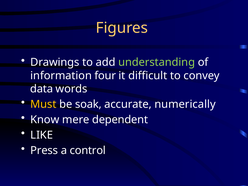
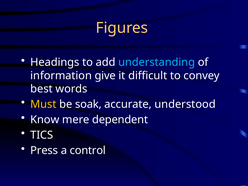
Drawings: Drawings -> Headings (55, 62)
understanding colour: light green -> light blue (157, 62)
four: four -> give (105, 76)
data: data -> best (42, 89)
numerically: numerically -> understood (185, 104)
LIKE: LIKE -> TICS (42, 135)
